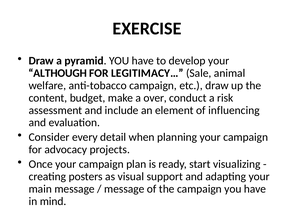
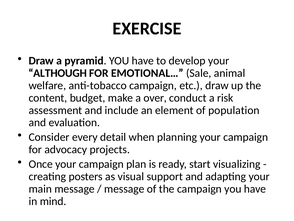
LEGITIMACY…: LEGITIMACY… -> EMOTIONAL… (147, 73)
influencing: influencing -> population (234, 110)
